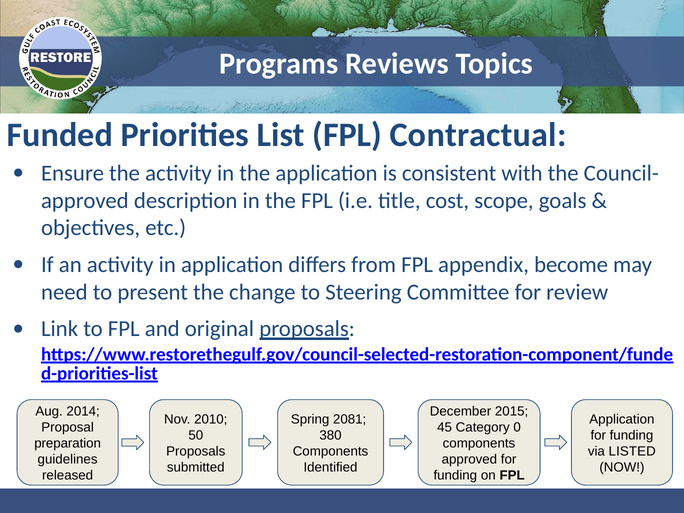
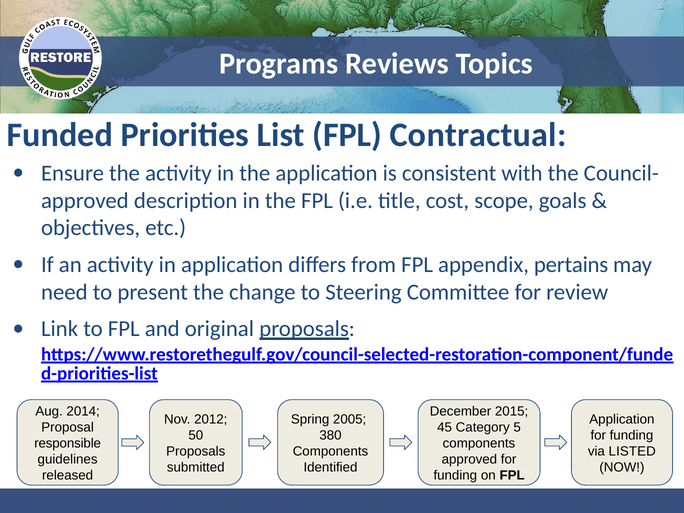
become: become -> pertains (571, 265)
2010: 2010 -> 2012 (211, 419)
2081: 2081 -> 2005 (350, 419)
0: 0 -> 5 (517, 427)
preparation: preparation -> responsible (68, 443)
